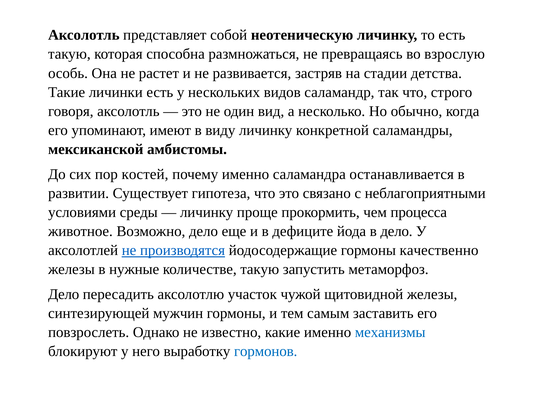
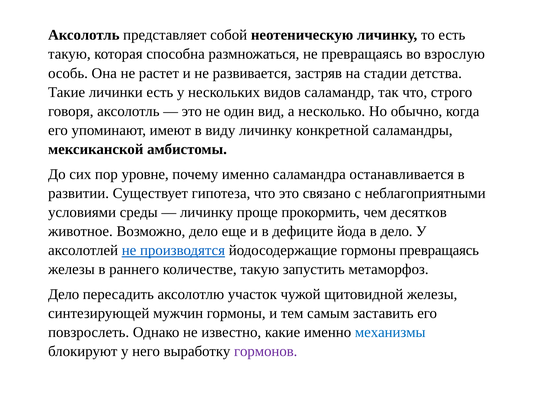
костей: костей -> уровне (145, 174)
процесса: процесса -> десятков (419, 212)
гормоны качественно: качественно -> превращаясь (439, 251)
нужные: нужные -> раннего (134, 270)
гормонов colour: blue -> purple (266, 352)
